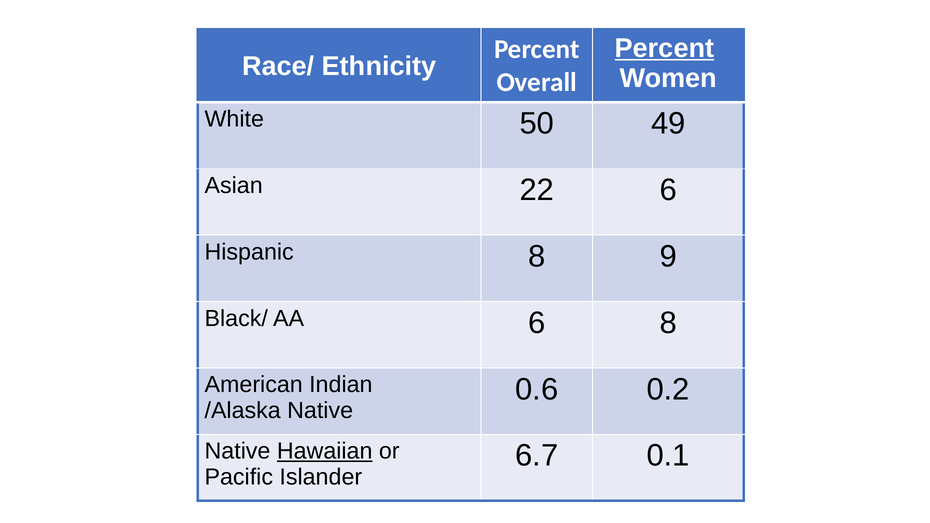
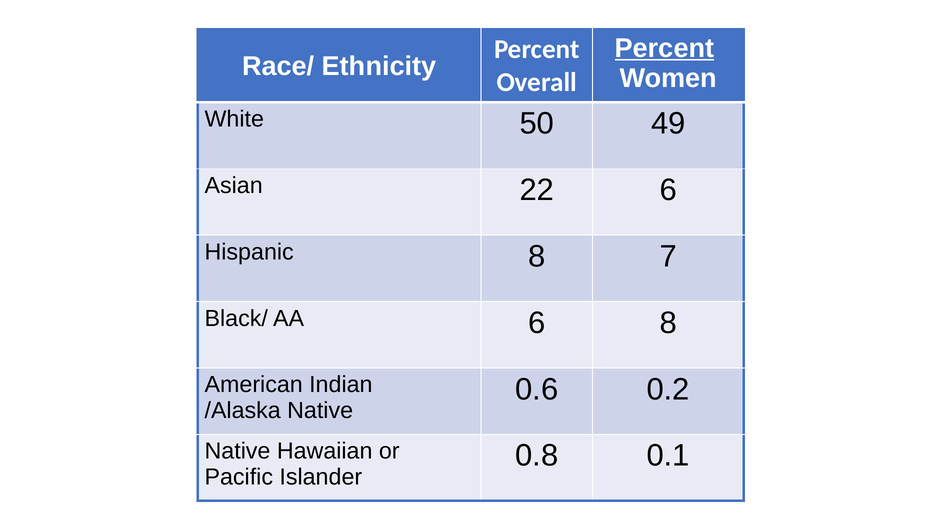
9: 9 -> 7 (668, 257)
Hawaiian underline: present -> none (325, 451)
6.7: 6.7 -> 0.8 (537, 456)
